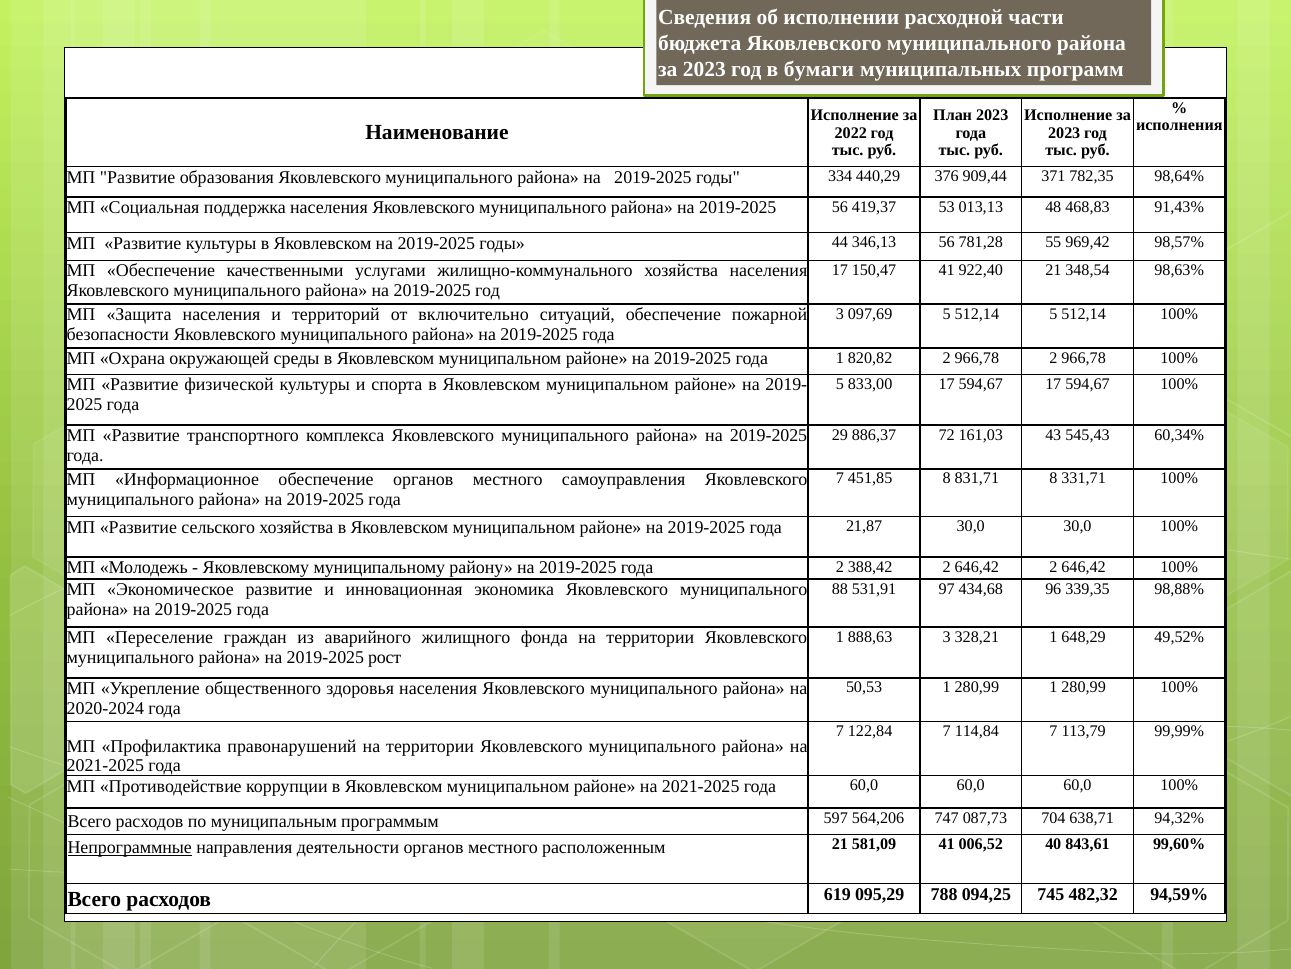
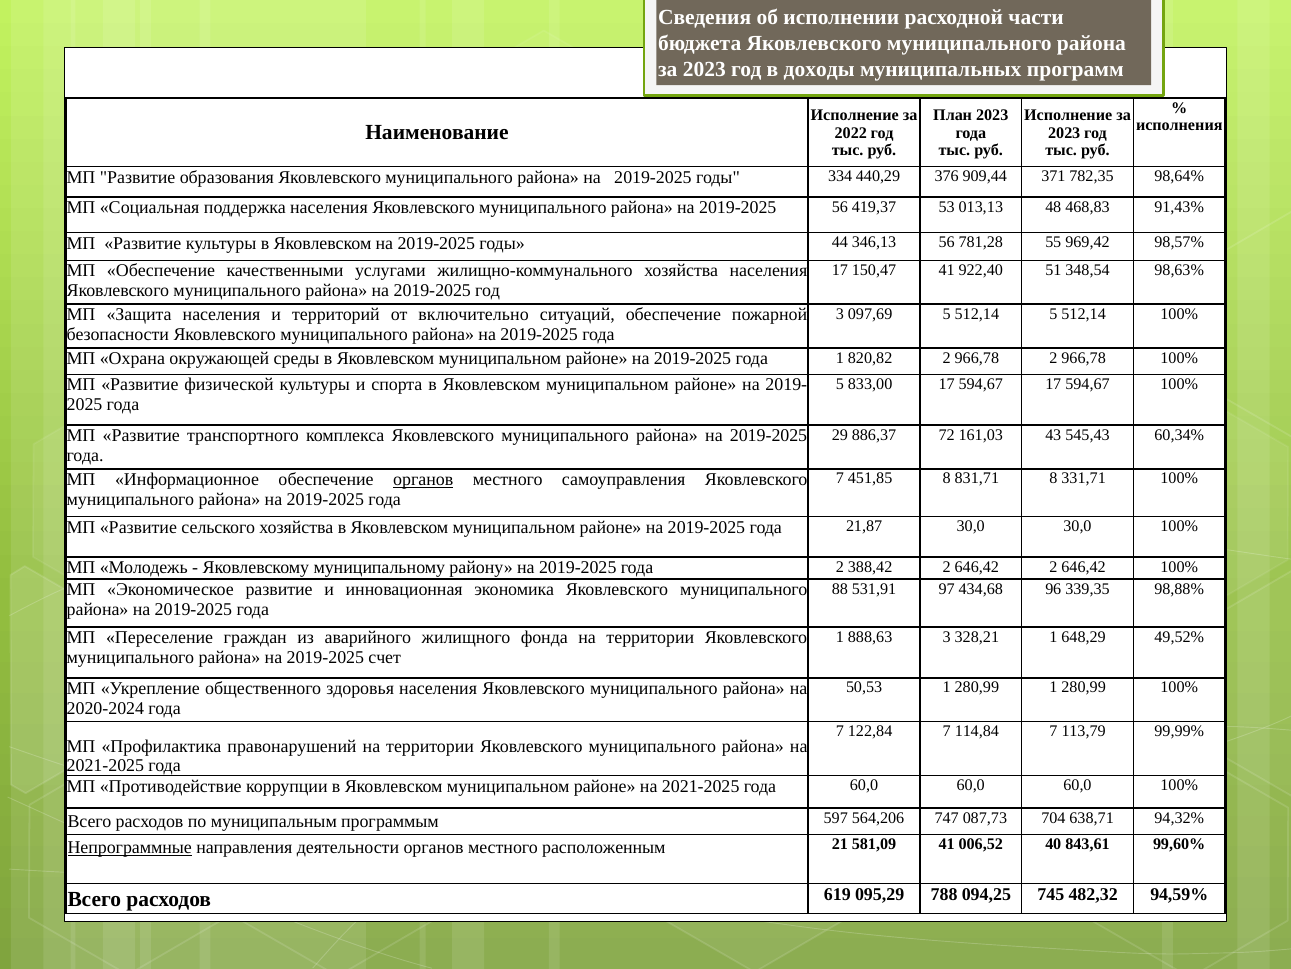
бумаги: бумаги -> доходы (819, 69)
922,40 21: 21 -> 51 (1053, 270)
органов underline: none -> present (423, 479)
рост: рост -> счет (385, 657)
